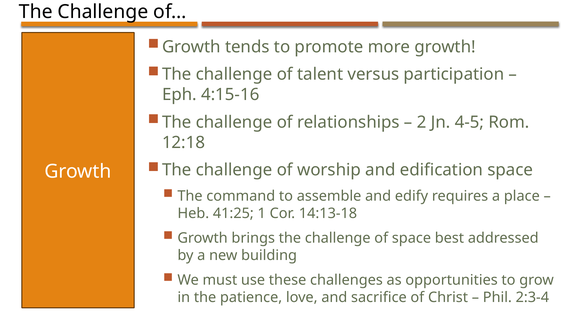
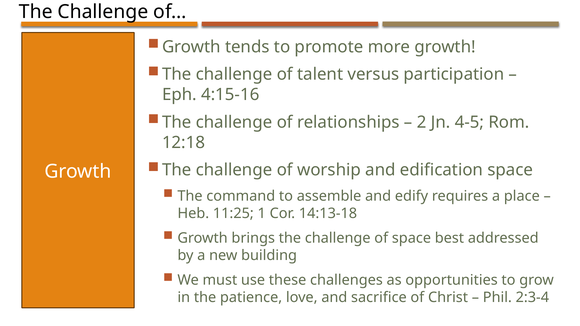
41:25: 41:25 -> 11:25 (233, 213)
